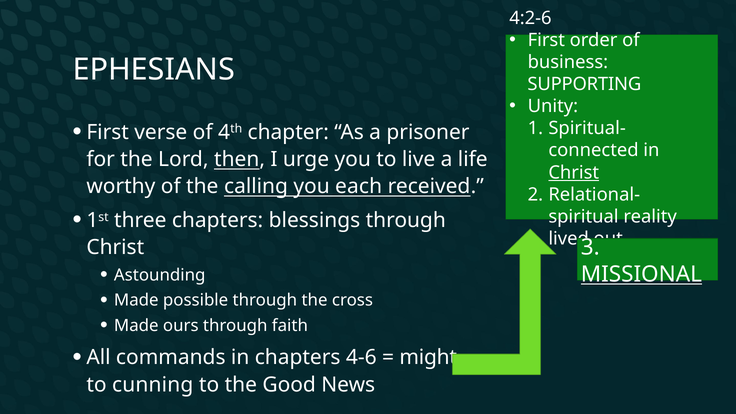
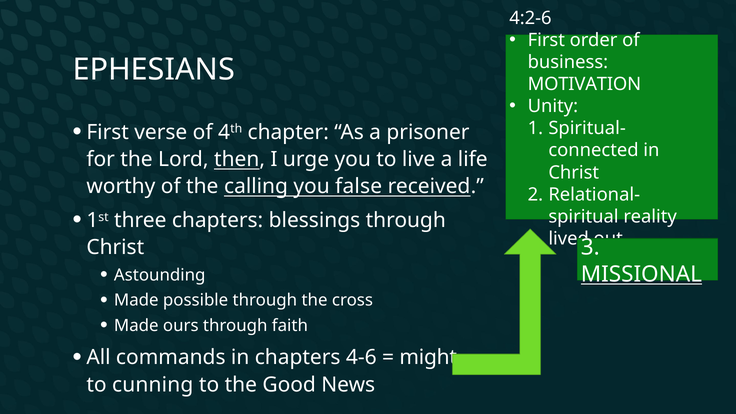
SUPPORTING: SUPPORTING -> MOTIVATION (584, 84)
Christ underline: present -> none (574, 172)
each: each -> false (359, 186)
